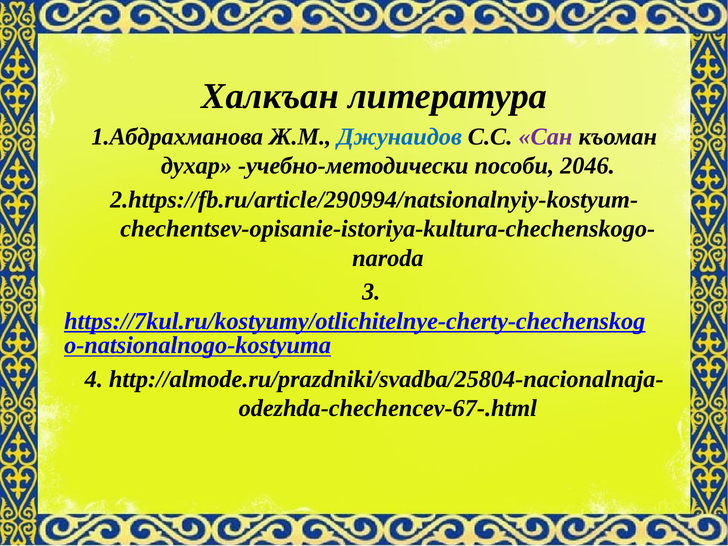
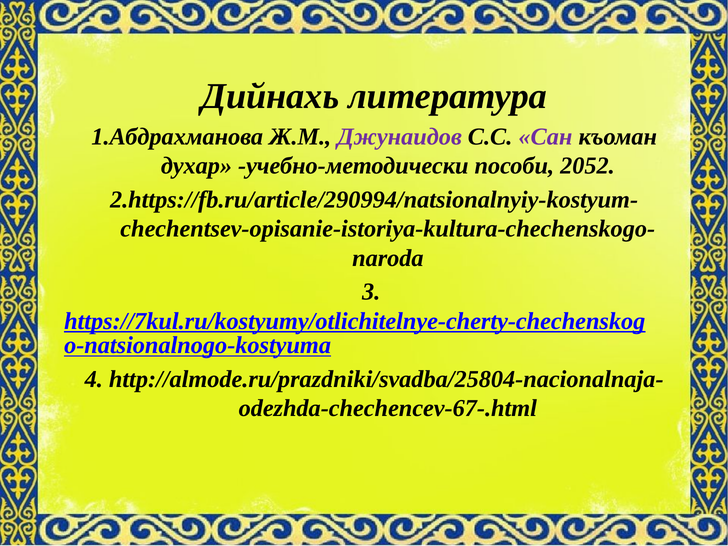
Халкъан: Халкъан -> Дийнахь (270, 96)
Джунаидов colour: blue -> purple (400, 137)
2046: 2046 -> 2052 (587, 166)
